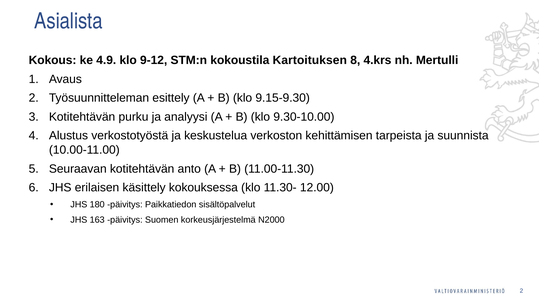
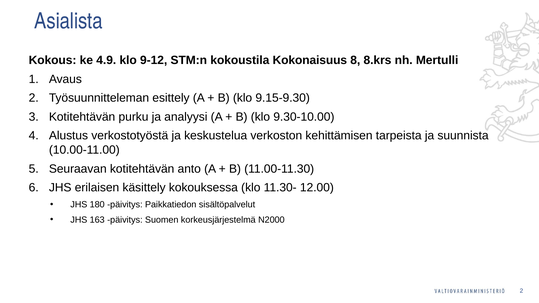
Kartoituksen: Kartoituksen -> Kokonaisuus (310, 60)
4.krs: 4.krs -> 8.krs (377, 60)
